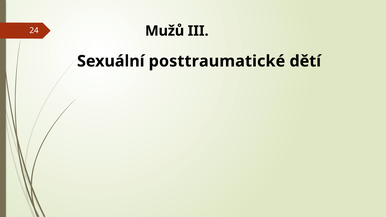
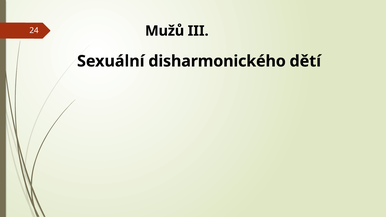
posttraumatické: posttraumatické -> disharmonického (217, 61)
